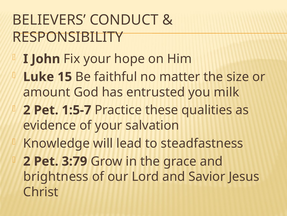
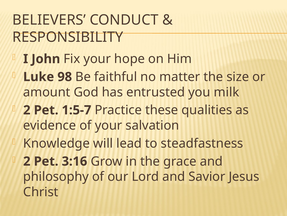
15: 15 -> 98 (65, 77)
3:79: 3:79 -> 3:16 (74, 161)
brightness: brightness -> philosophy (56, 176)
